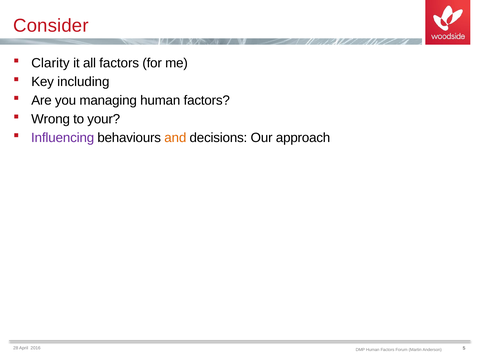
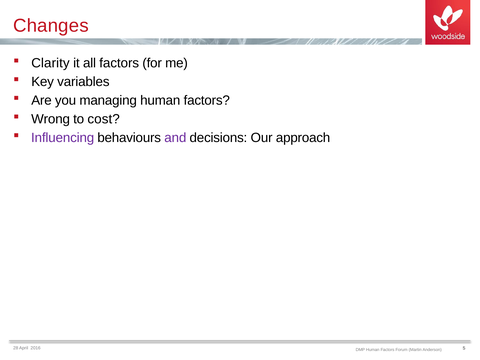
Consider: Consider -> Changes (51, 26)
including: including -> variables (83, 82)
your: your -> cost (104, 119)
and colour: orange -> purple (175, 138)
